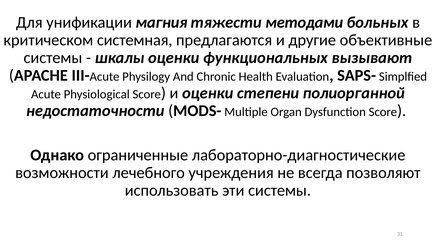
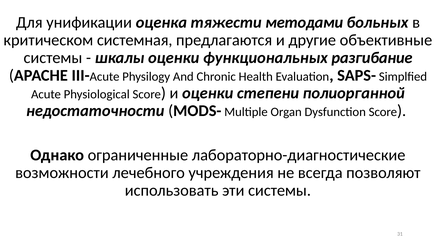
магния: магния -> оценка (161, 22)
вызывают: вызывают -> разгибание (372, 58)
